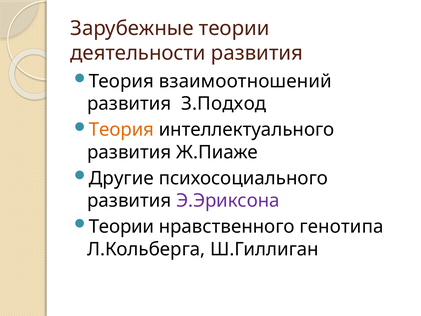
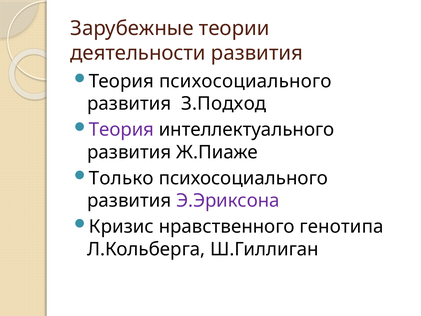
Теория взаимоотношений: взаимоотношений -> психосоциального (245, 81)
Теория colour: orange -> purple (121, 130)
Другие: Другие -> Только (121, 178)
Теории: Теории -> Кризис (121, 227)
